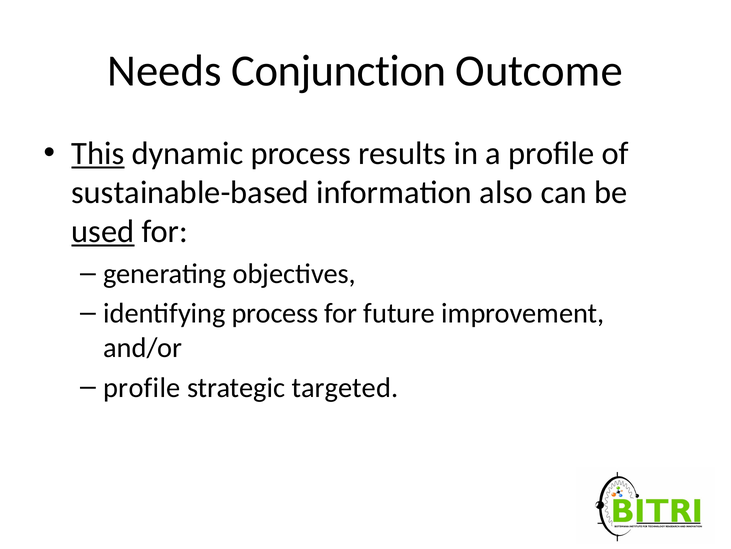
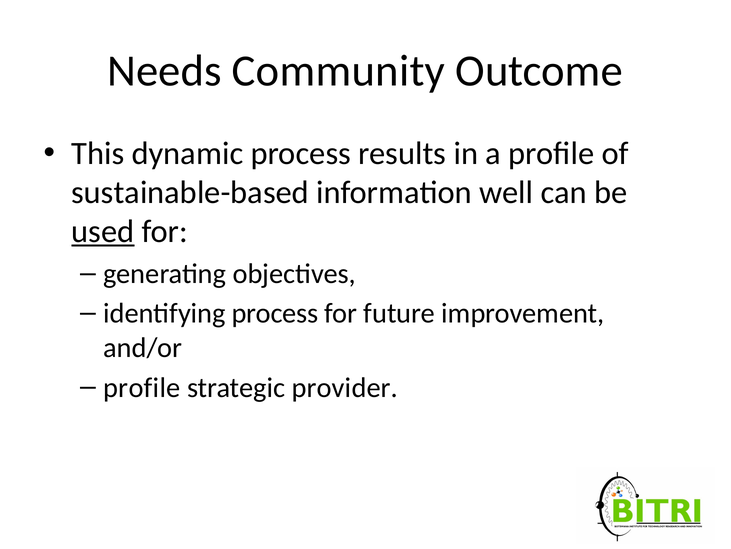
Conjunction: Conjunction -> Community (338, 71)
This underline: present -> none (98, 153)
also: also -> well (506, 192)
targeted: targeted -> provider (345, 387)
